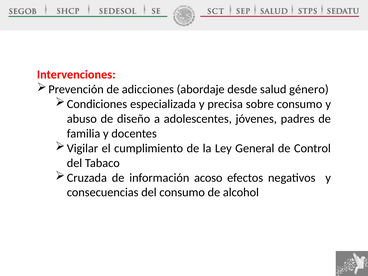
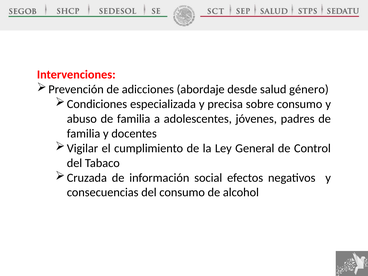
abuso de diseño: diseño -> familia (134, 119)
acoso: acoso -> social (208, 178)
